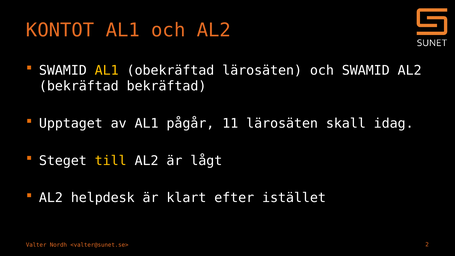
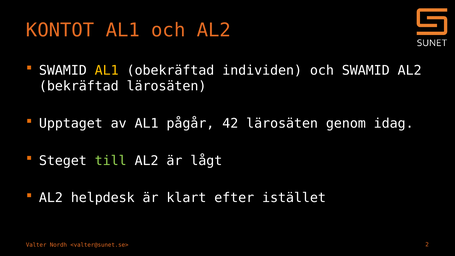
obekräftad lärosäten: lärosäten -> individen (262, 70)
bekräftad bekräftad: bekräftad -> lärosäten (167, 86)
11: 11 -> 42 (230, 123)
skall: skall -> genom (346, 123)
till colour: yellow -> light green (111, 161)
